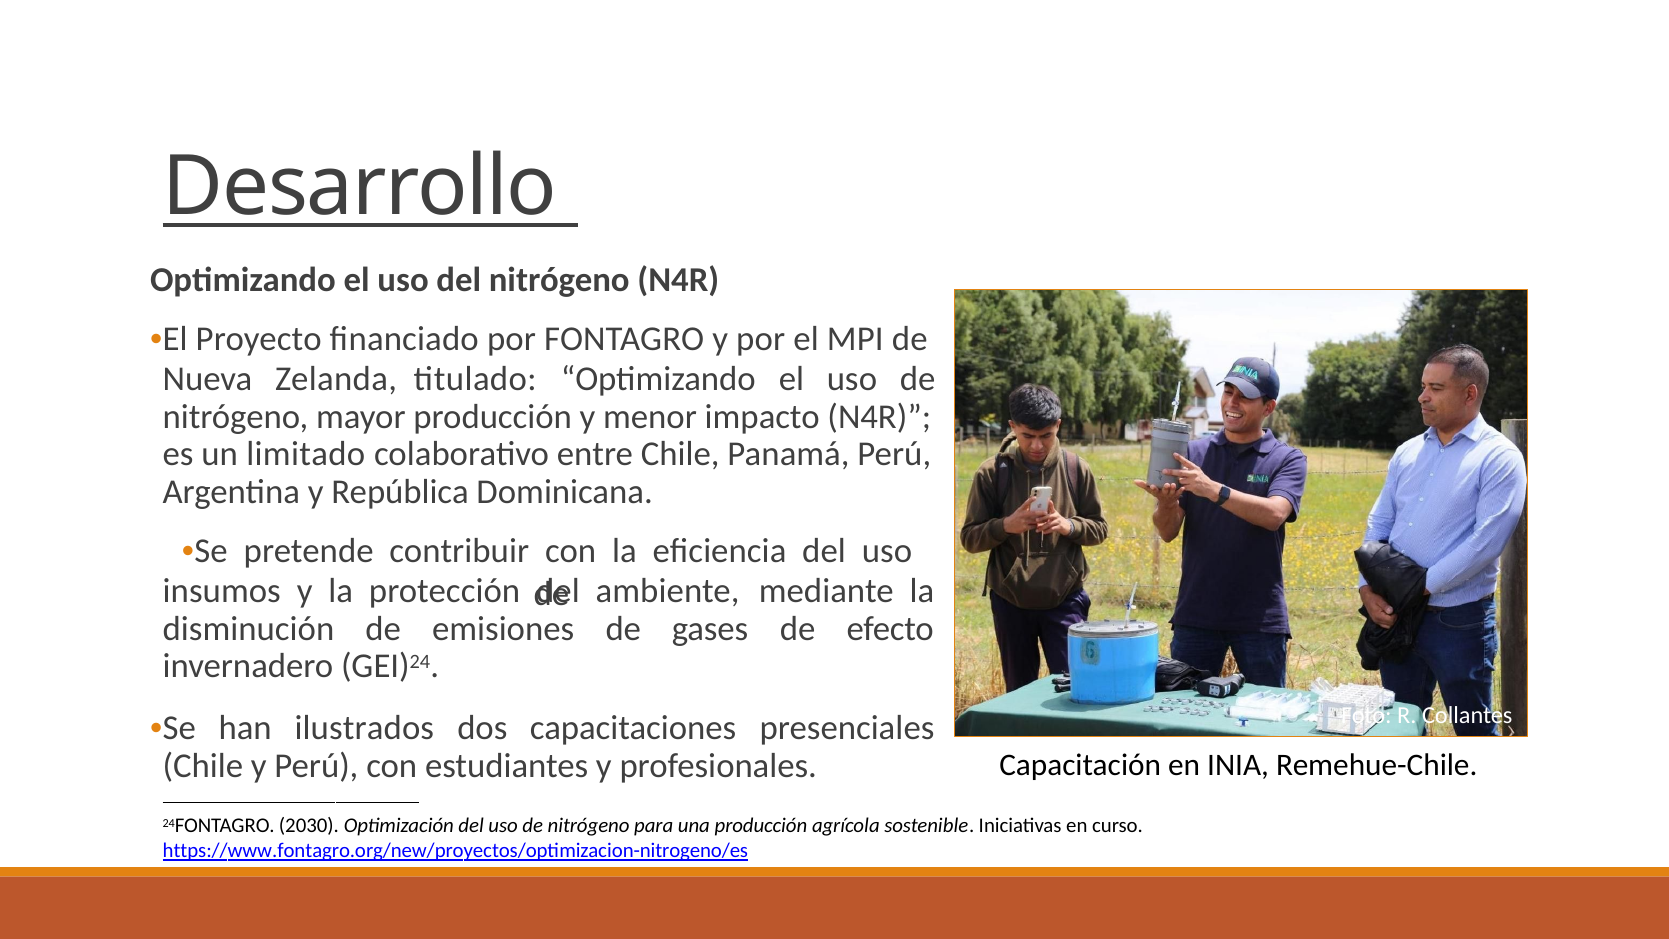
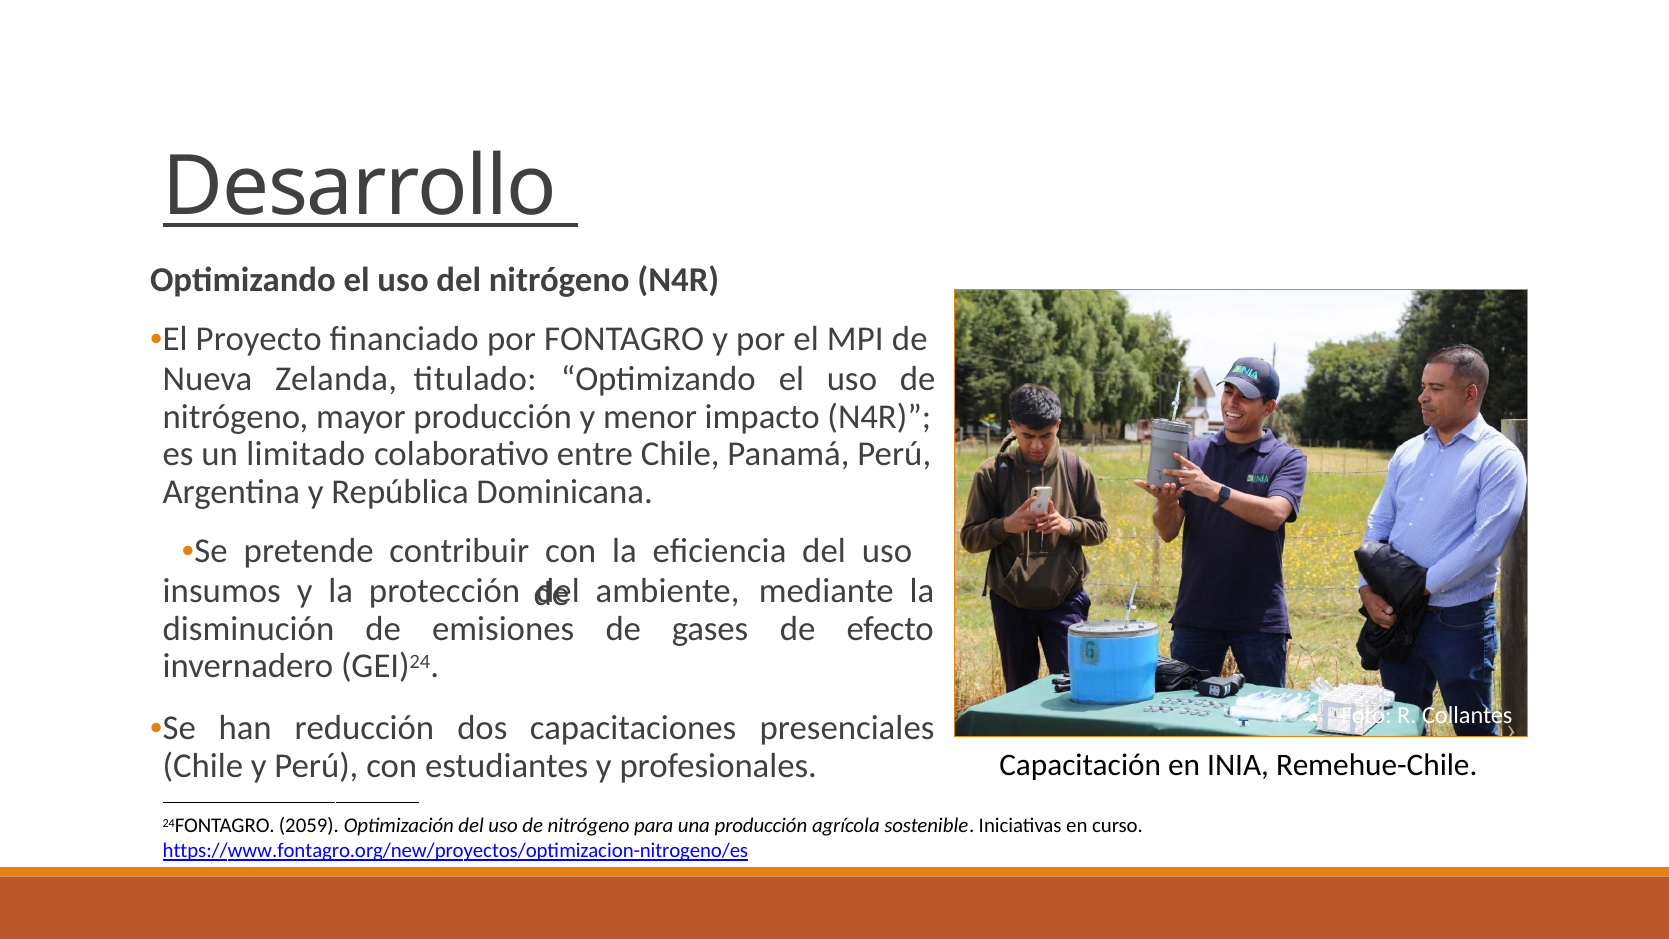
ilustrados: ilustrados -> reducción (364, 728)
2030: 2030 -> 2059 (309, 826)
